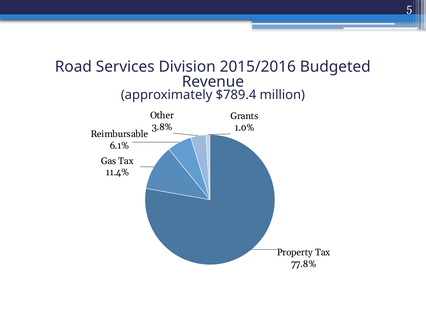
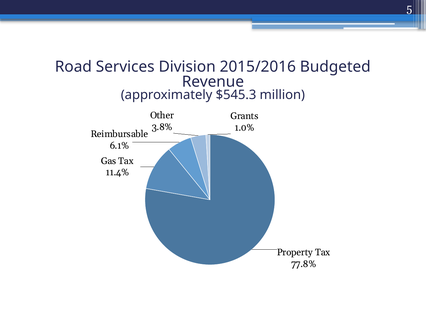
$789.4: $789.4 -> $545.3 (236, 95)
